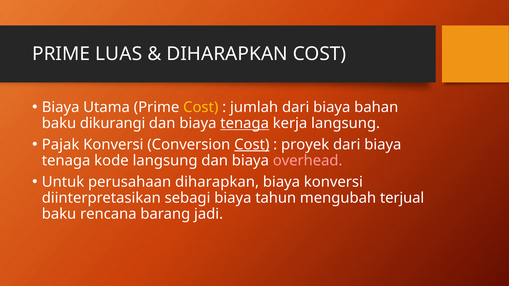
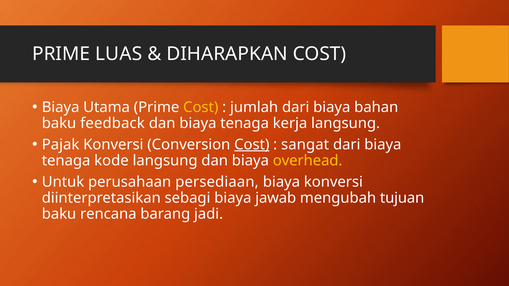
dikurangi: dikurangi -> feedback (113, 123)
tenaga underline: present -> none (245, 123)
proyek: proyek -> sangat (305, 145)
overhead colour: pink -> yellow (308, 161)
perusahaan diharapkan: diharapkan -> persediaan (217, 182)
tahun: tahun -> jawab (276, 198)
terjual: terjual -> tujuan (402, 198)
